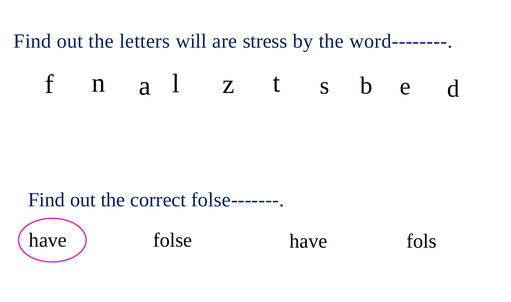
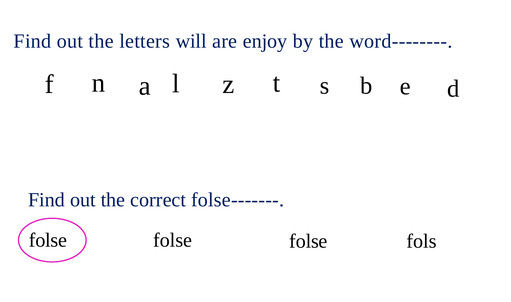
stress: stress -> enjoy (265, 41)
have: have -> folse (48, 240)
have: have -> folse (308, 241)
